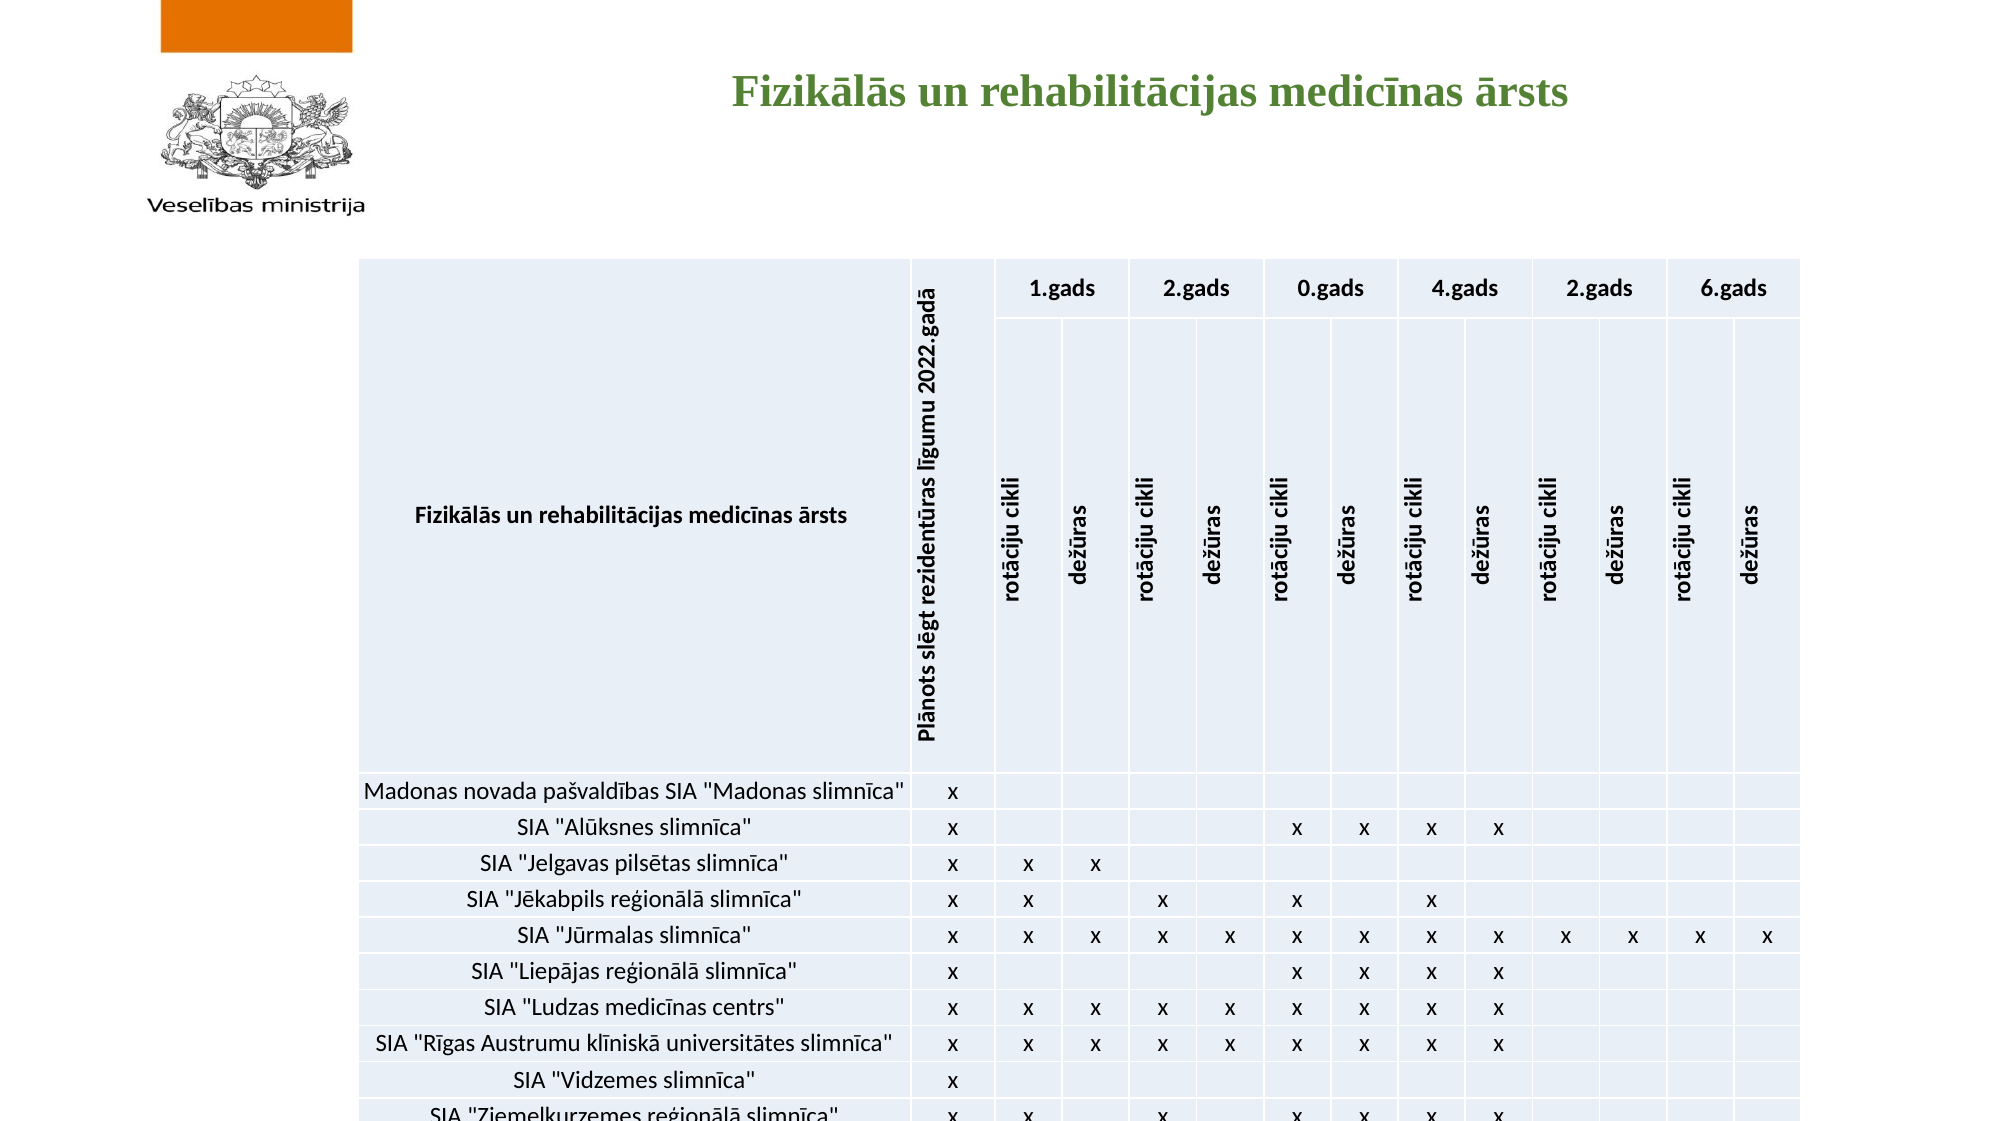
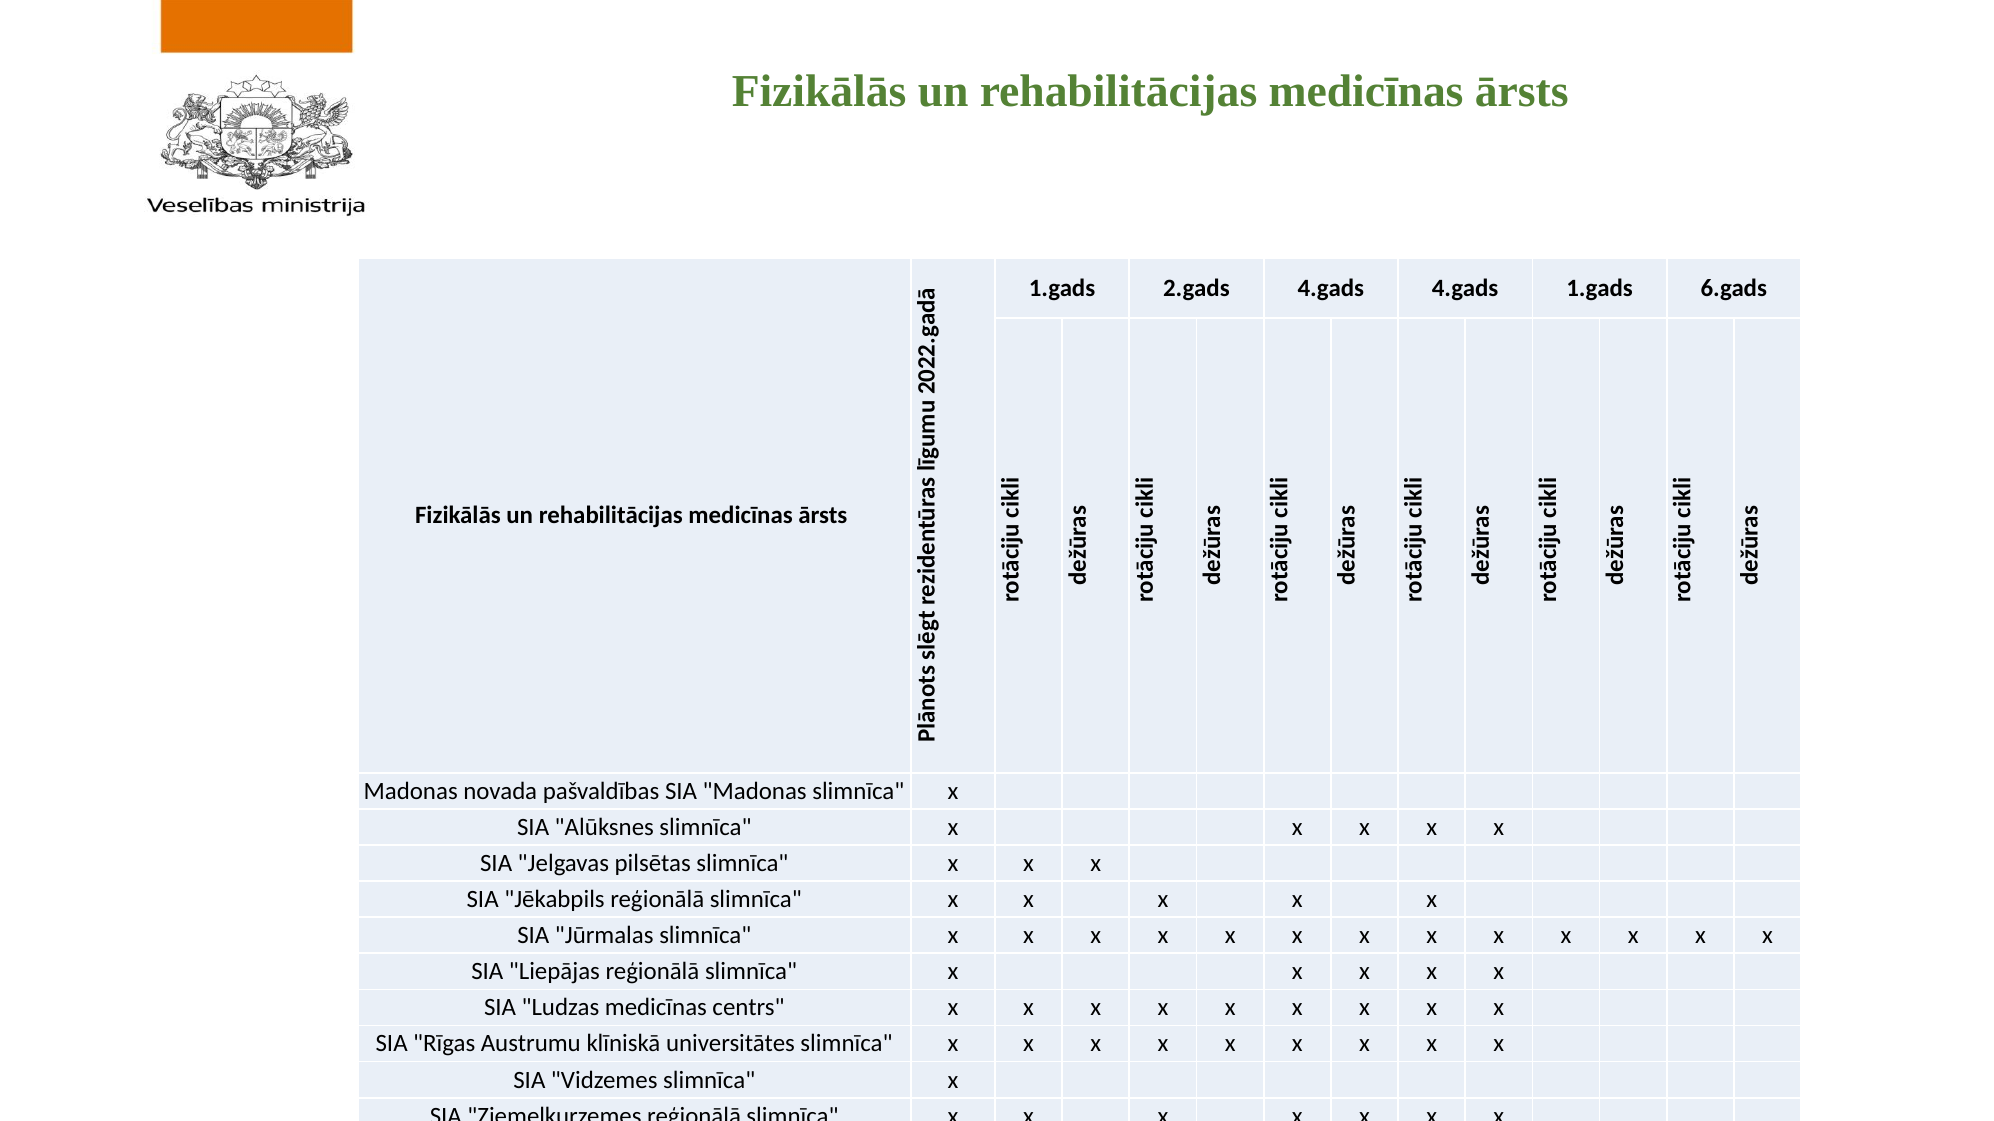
2.gads 0.gads: 0.gads -> 4.gads (1331, 288)
4.gads 2.gads: 2.gads -> 1.gads (1600, 288)
